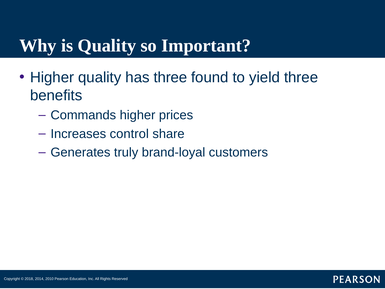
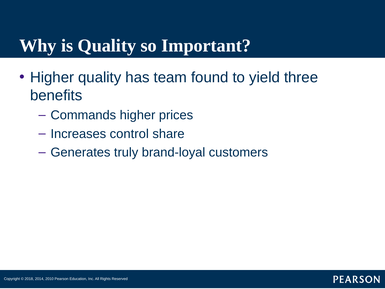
has three: three -> team (170, 77)
